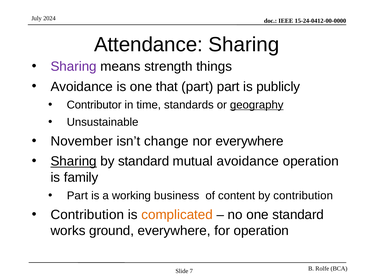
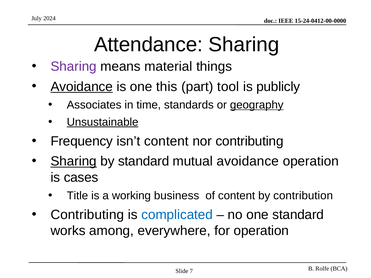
strength: strength -> material (168, 66)
Avoidance underline: none -> present (82, 87)
that: that -> this (167, 87)
part part: part -> tool (228, 87)
Contributor: Contributor -> Associates (94, 105)
Unsustainable underline: none -> present (103, 122)
November: November -> Frequency (82, 141)
isn’t change: change -> content (166, 141)
nor everywhere: everywhere -> contributing (250, 141)
family: family -> cases (81, 178)
Part: Part -> Title (77, 196)
Contribution: Contribution -> Contributing (87, 215)
complicated colour: orange -> blue (177, 215)
ground: ground -> among (112, 231)
